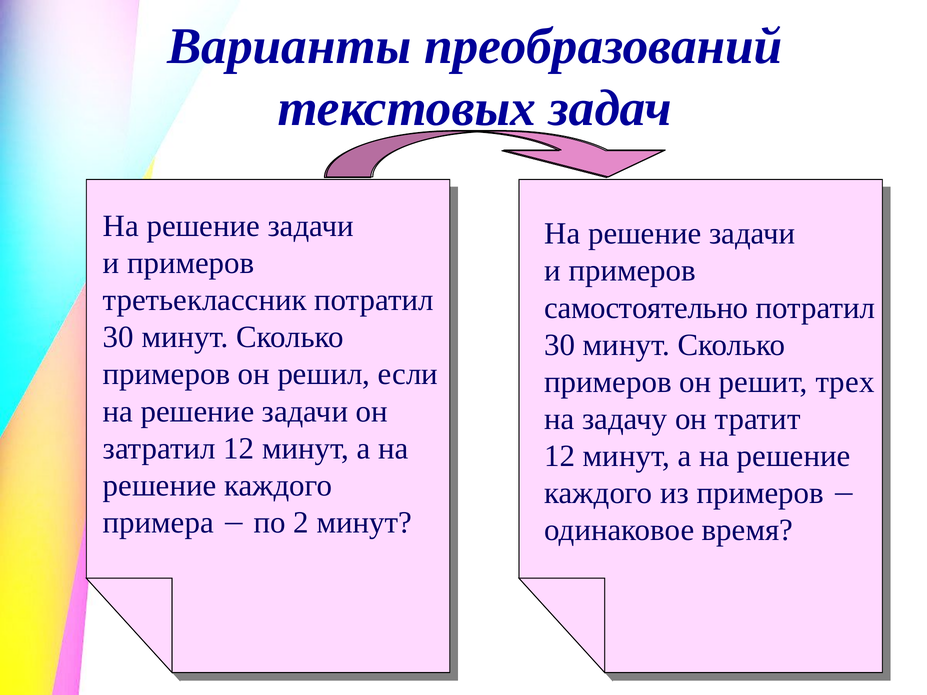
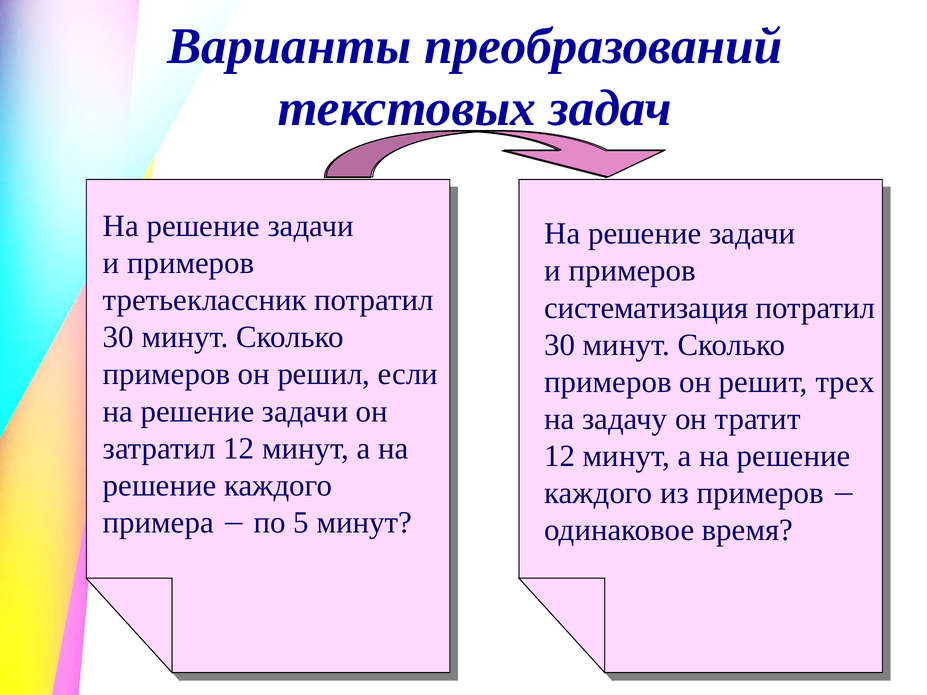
самостоятельно: самостоятельно -> систематизация (646, 308)
2: 2 -> 5 (301, 523)
